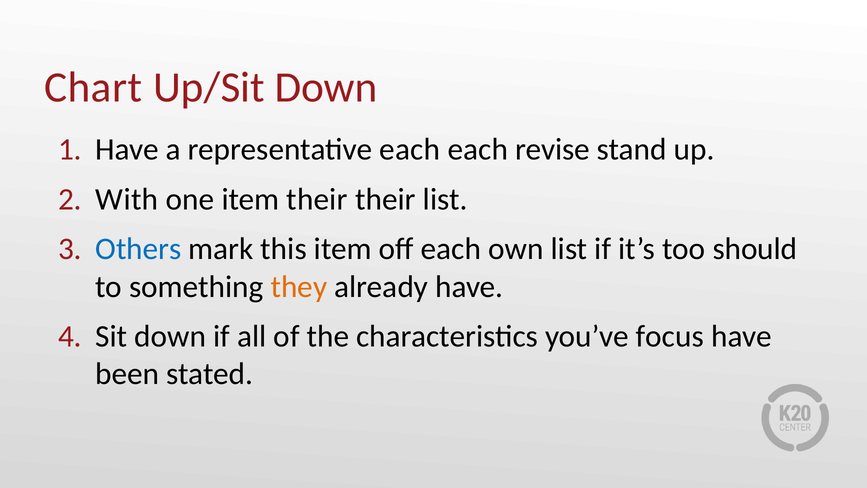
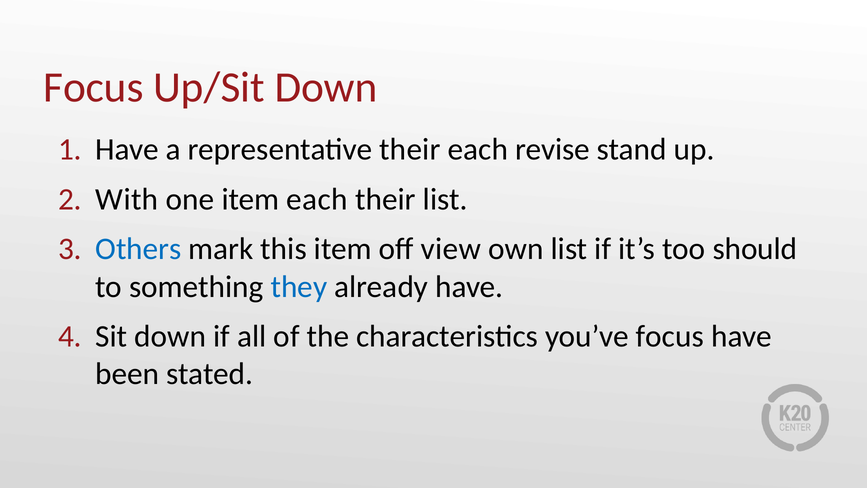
Chart: Chart -> Focus (93, 87)
representative each: each -> their (410, 150)
item their: their -> each (317, 199)
off each: each -> view (451, 249)
they colour: orange -> blue (299, 287)
